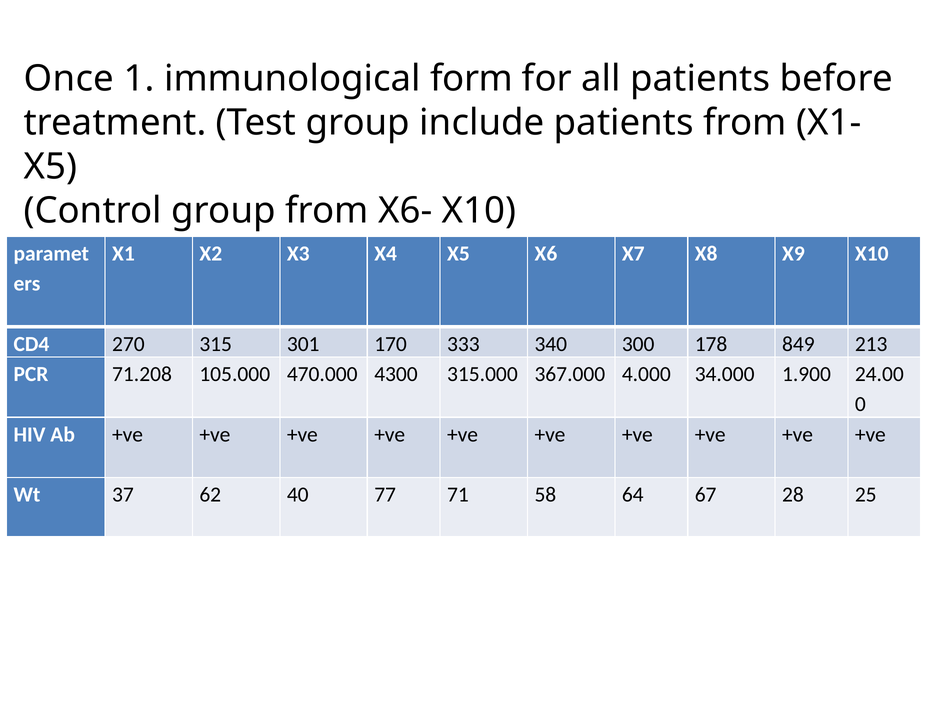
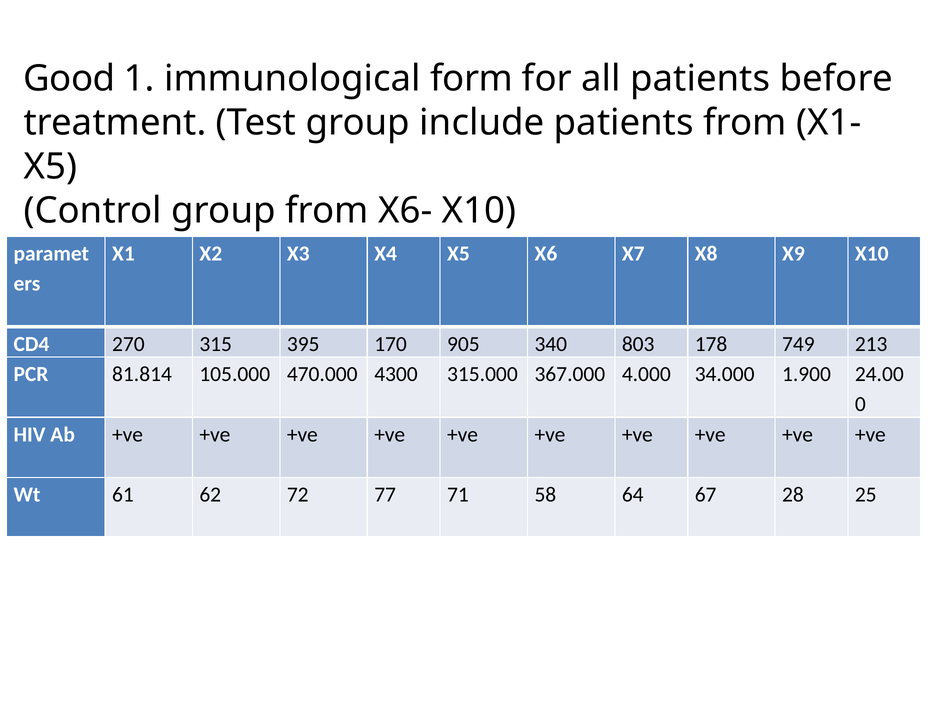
Once: Once -> Good (69, 79)
301: 301 -> 395 (303, 344)
333: 333 -> 905 (463, 344)
300: 300 -> 803 (638, 344)
849: 849 -> 749 (798, 344)
71.208: 71.208 -> 81.814 (142, 374)
37: 37 -> 61 (123, 495)
40: 40 -> 72 (298, 495)
